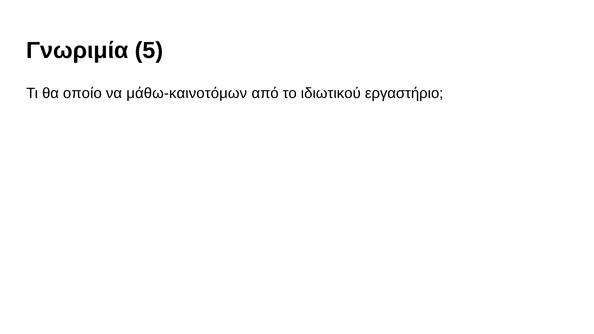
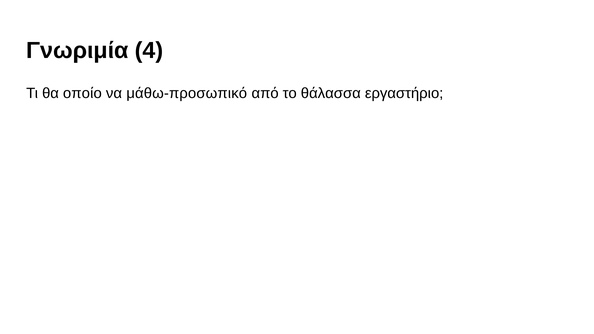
5: 5 -> 4 (149, 50)
μάθω-καινοτόμων: μάθω-καινοτόμων -> μάθω-προσωπικό (187, 93)
ιδιωτικού: ιδιωτικού -> θάλασσα (331, 93)
